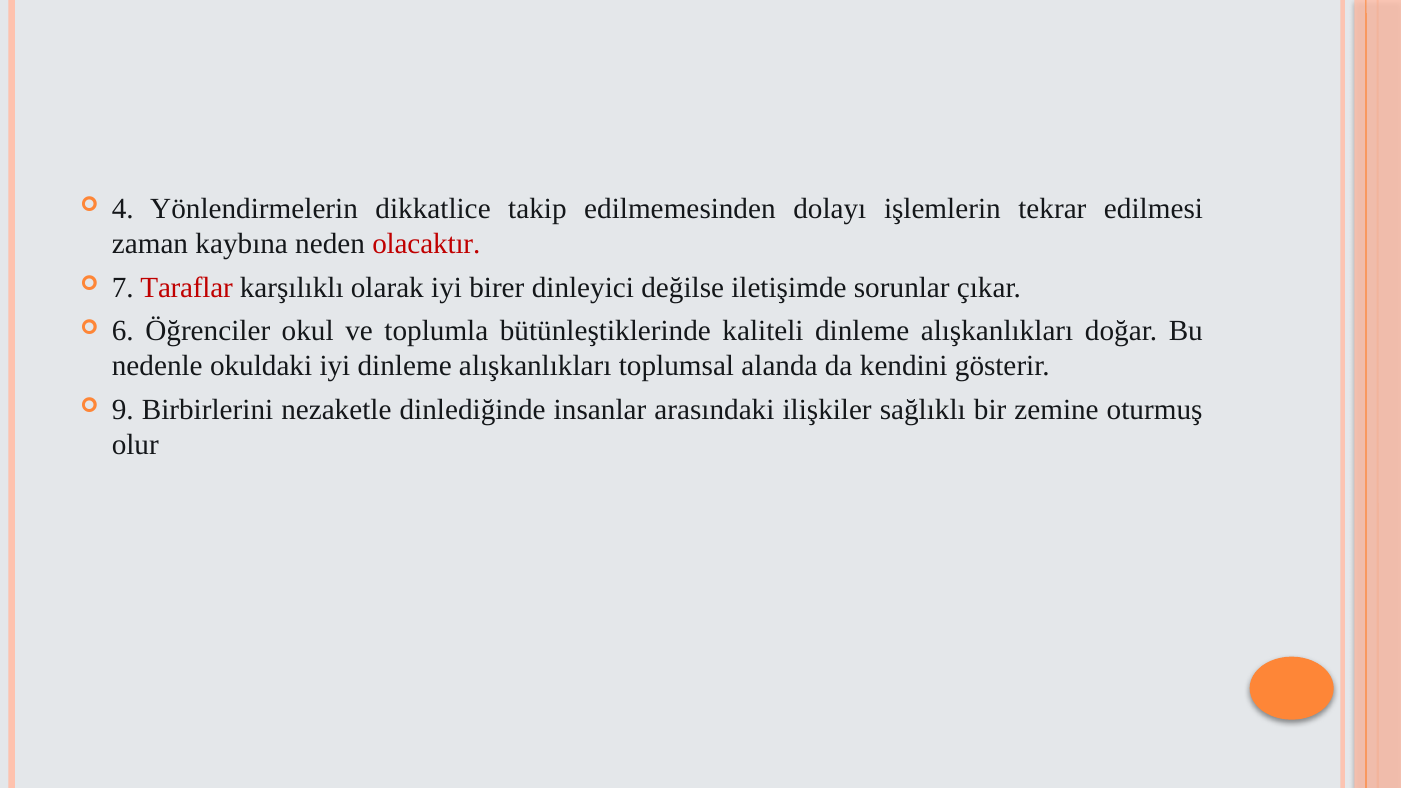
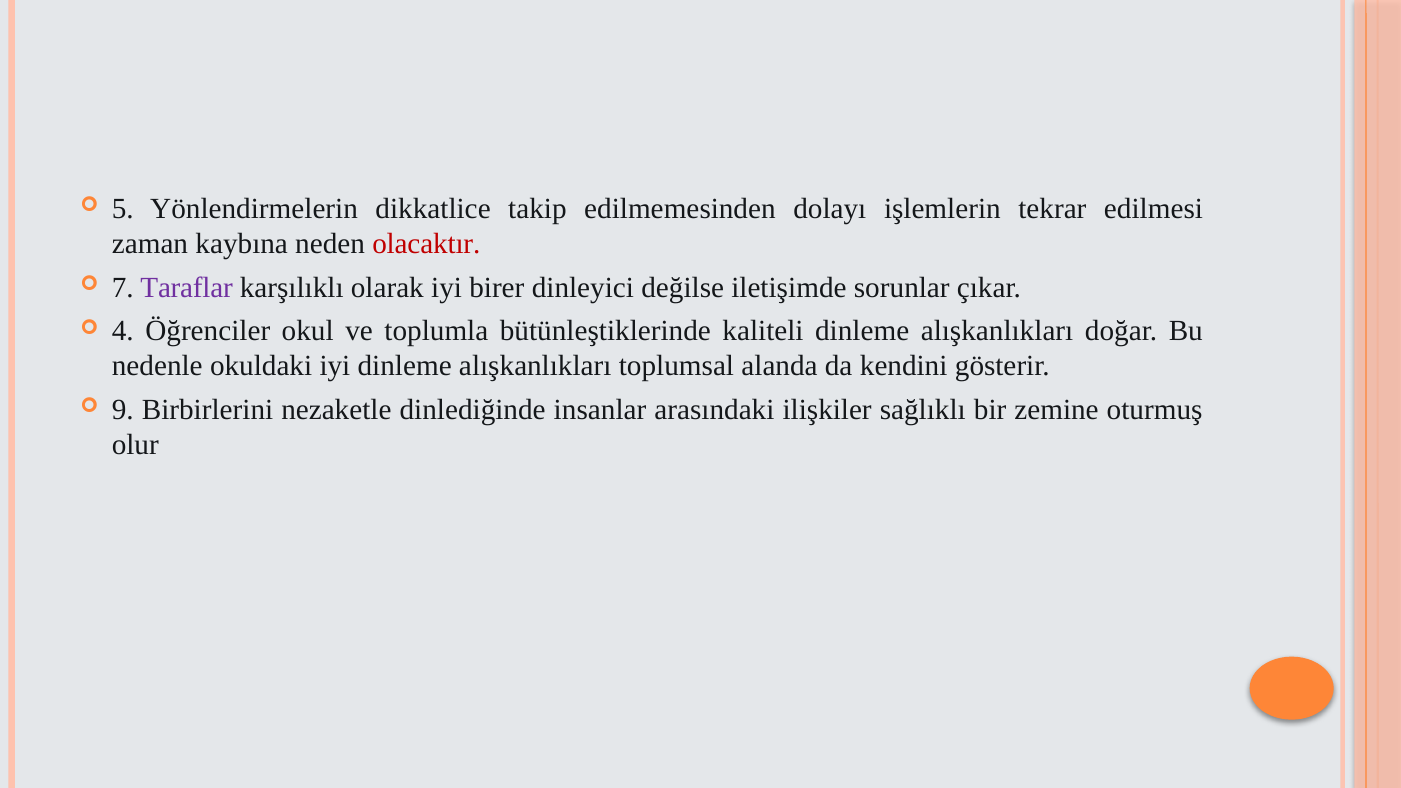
4: 4 -> 5 (123, 209)
Taraflar colour: red -> purple (187, 287)
6: 6 -> 4 (123, 331)
